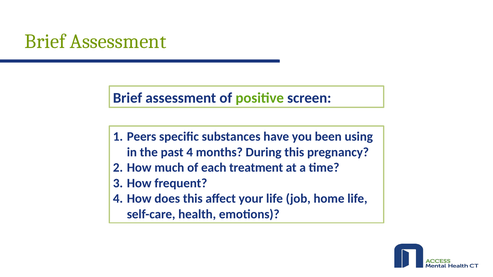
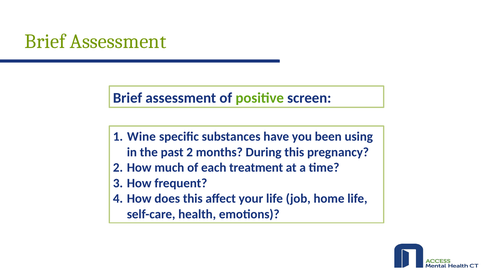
Peers: Peers -> Wine (141, 137)
past 4: 4 -> 2 (190, 152)
